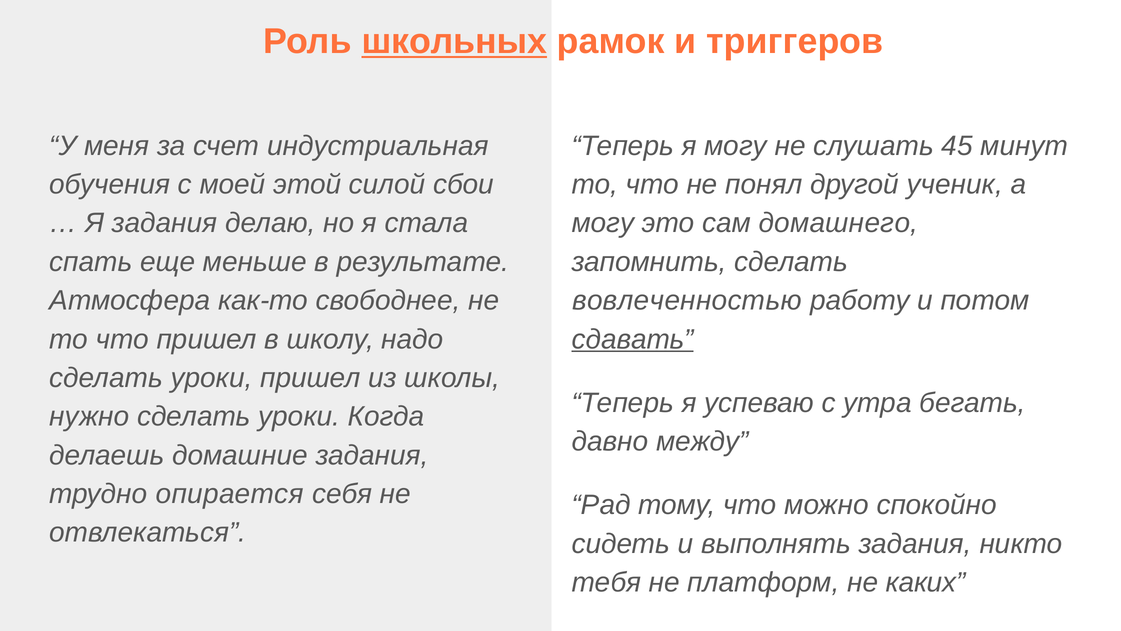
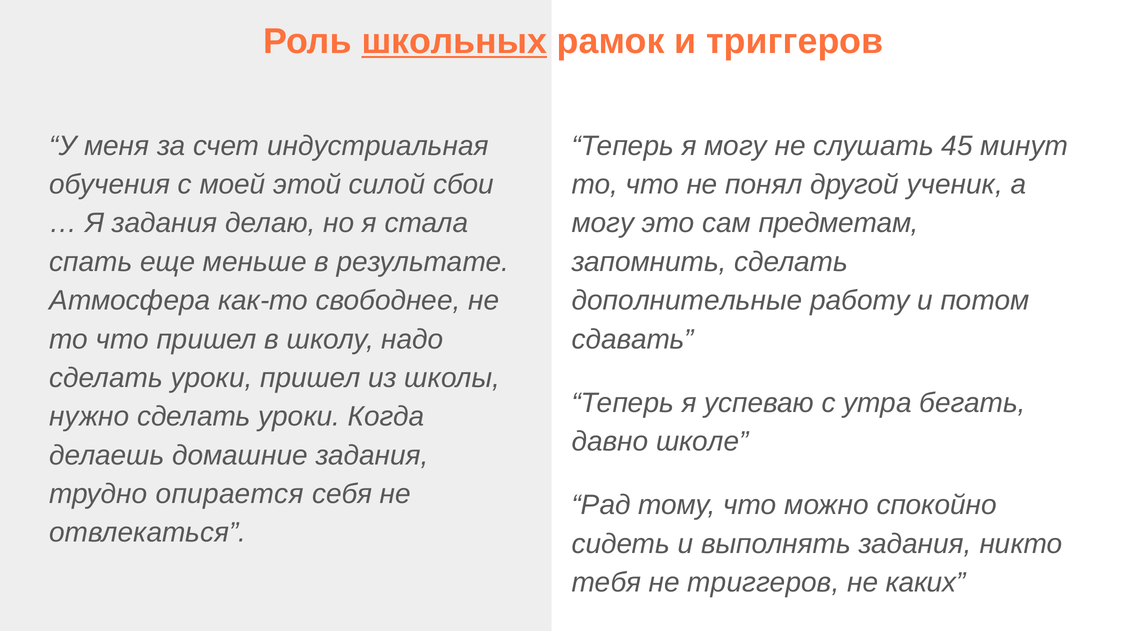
домашнего: домашнего -> предметам (839, 223)
вовлеченностью: вовлеченностью -> дополнительные (687, 300)
сдавать underline: present -> none (633, 339)
между: между -> школе (702, 441)
не платформ: платформ -> триггеров (763, 582)
